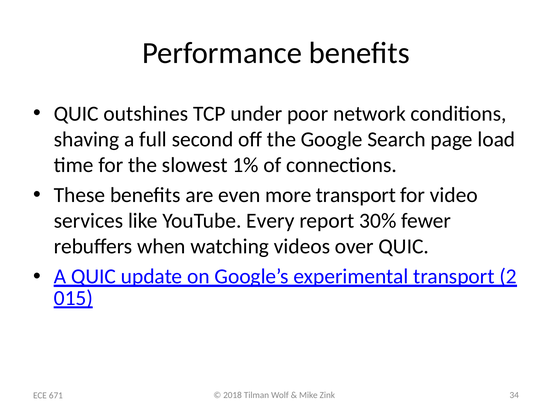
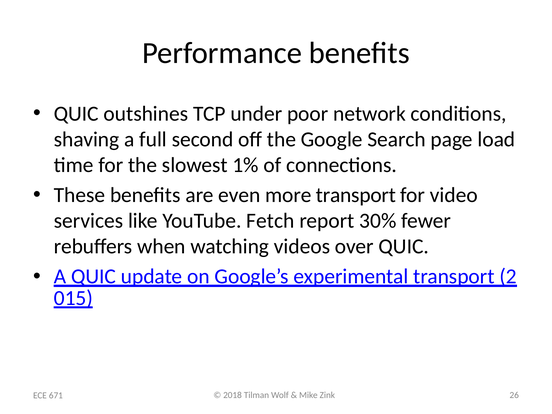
Every: Every -> Fetch (270, 221)
34: 34 -> 26 (514, 395)
